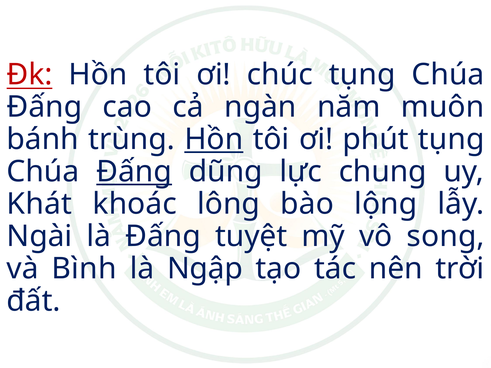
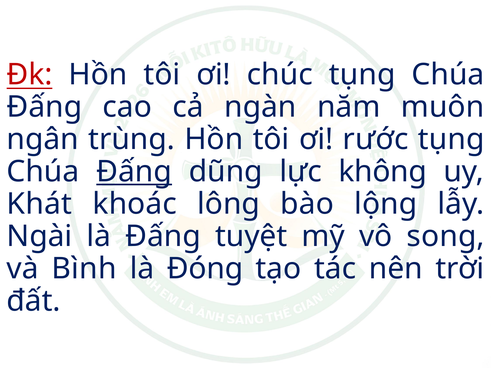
bánh: bánh -> ngân (43, 140)
Hồn underline: present -> none (214, 140)
phút: phút -> rước (376, 140)
chung: chung -> không (383, 172)
Ngập: Ngập -> Đóng (205, 269)
